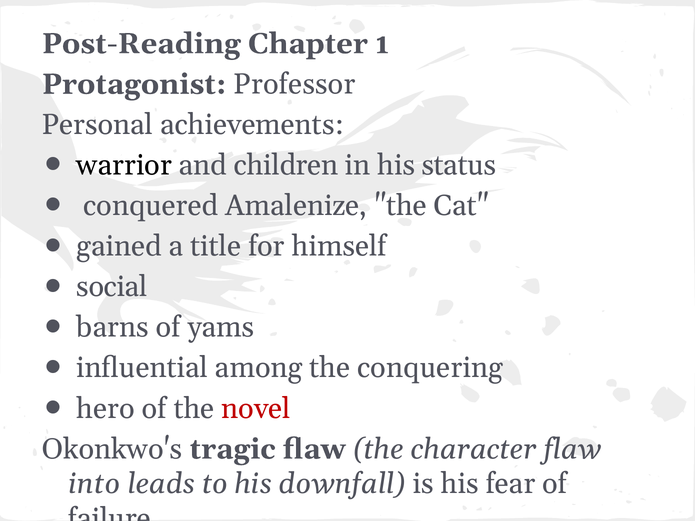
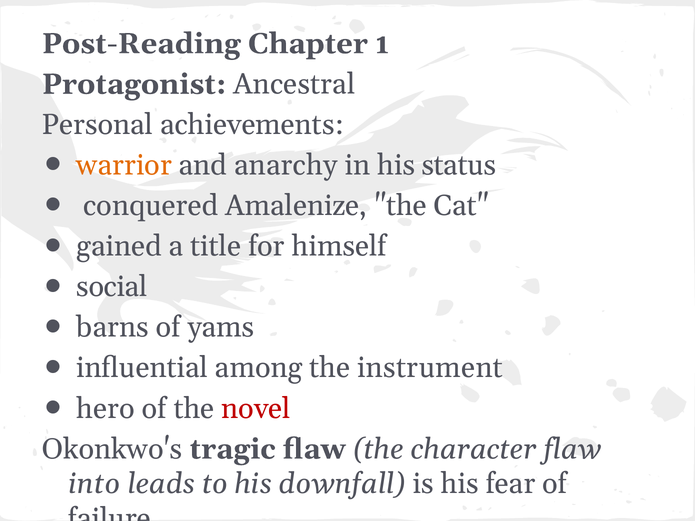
Professor: Professor -> Ancestral (294, 84)
warrior colour: black -> orange (124, 165)
children: children -> anarchy (286, 165)
conquering: conquering -> instrument (430, 368)
